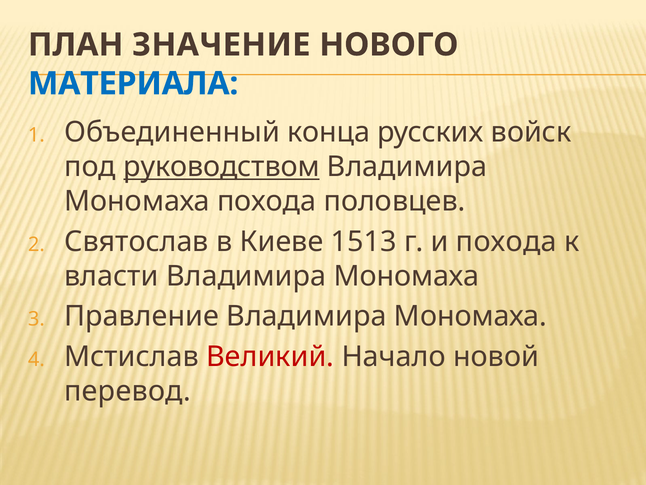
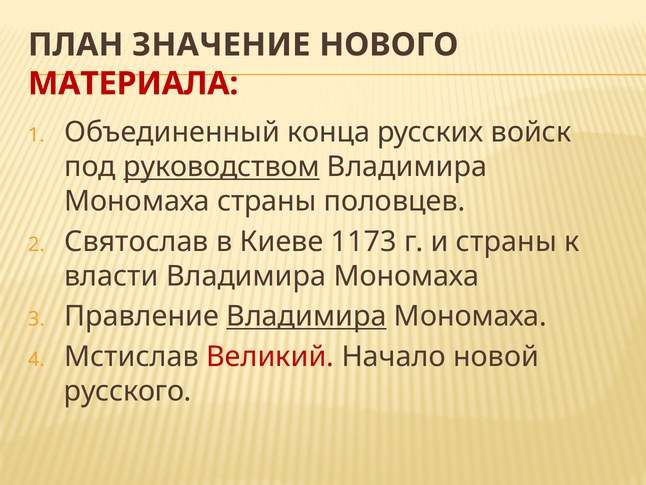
МАТЕРИАЛА colour: blue -> red (133, 84)
Мономаха похода: похода -> страны (267, 201)
1513: 1513 -> 1173 (364, 241)
и похода: похода -> страны (506, 241)
Владимира underline: none -> present (306, 316)
перевод: перевод -> русского (128, 391)
